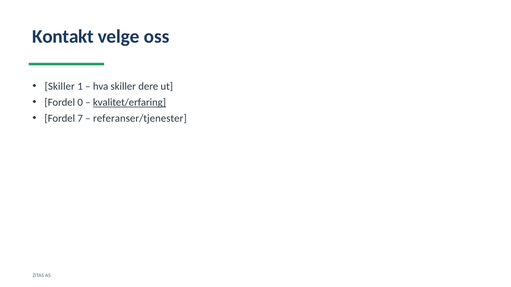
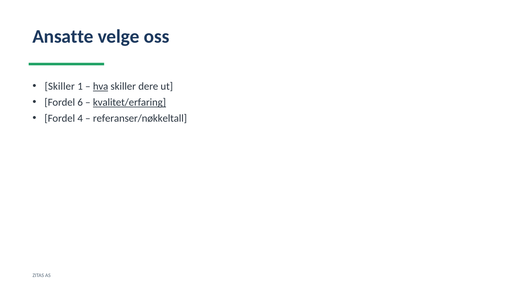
Kontakt: Kontakt -> Ansatte (63, 36)
hva underline: none -> present (101, 87)
0: 0 -> 6 (80, 103)
7: 7 -> 4 (80, 119)
referanser/tjenester: referanser/tjenester -> referanser/nøkkeltall (140, 119)
